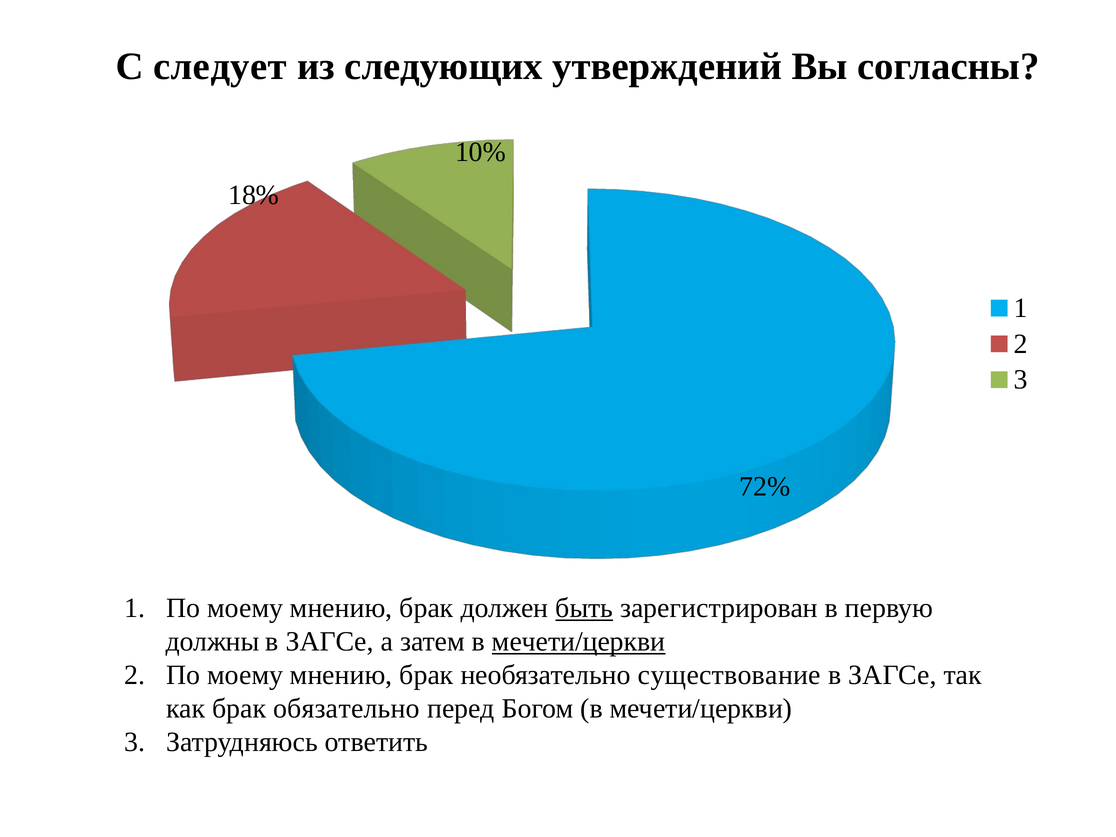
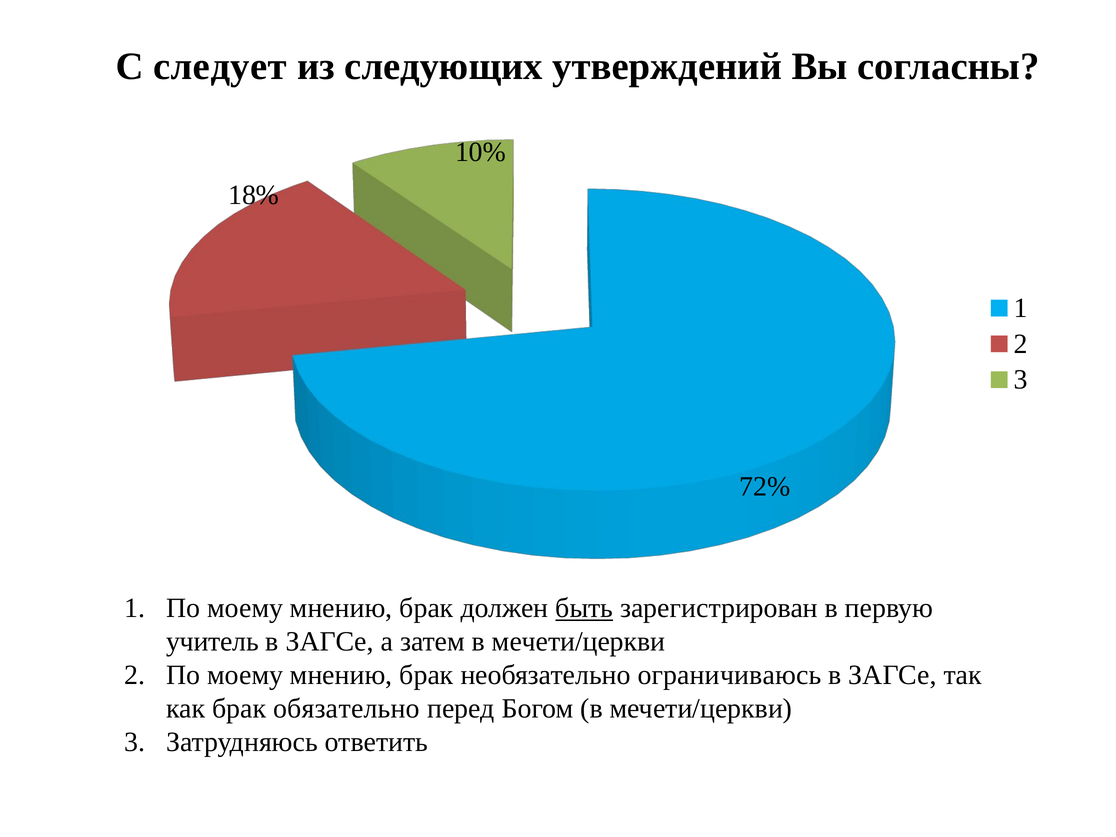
должны: должны -> учитель (213, 642)
мечети/церкви underline: present -> none (579, 642)
существование: существование -> ограничиваюсь (729, 675)
